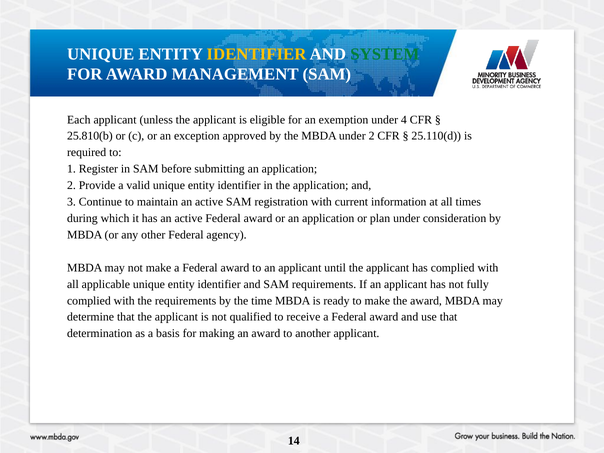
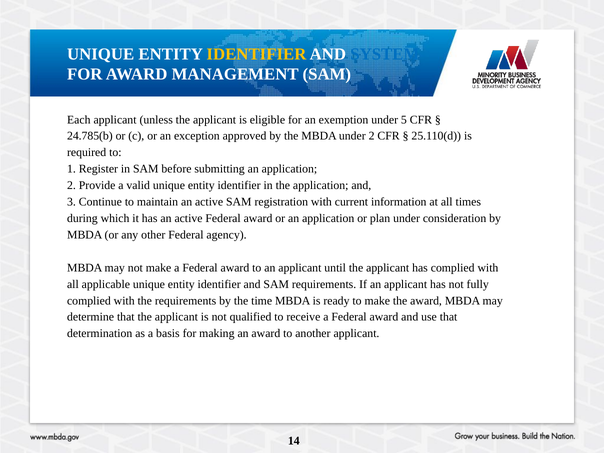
SYSTEM colour: green -> blue (385, 54)
4: 4 -> 5 (404, 120)
25.810(b: 25.810(b -> 24.785(b (90, 136)
